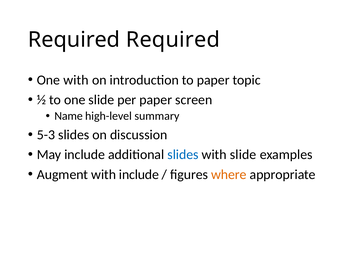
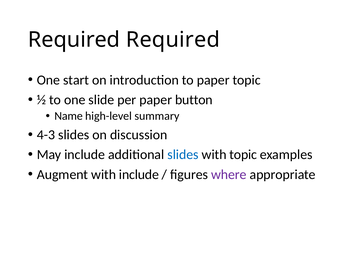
One with: with -> start (76, 80)
screen: screen -> button (194, 100)
5-3: 5-3 -> 4-3 (46, 135)
with slide: slide -> topic (243, 155)
where colour: orange -> purple (229, 175)
